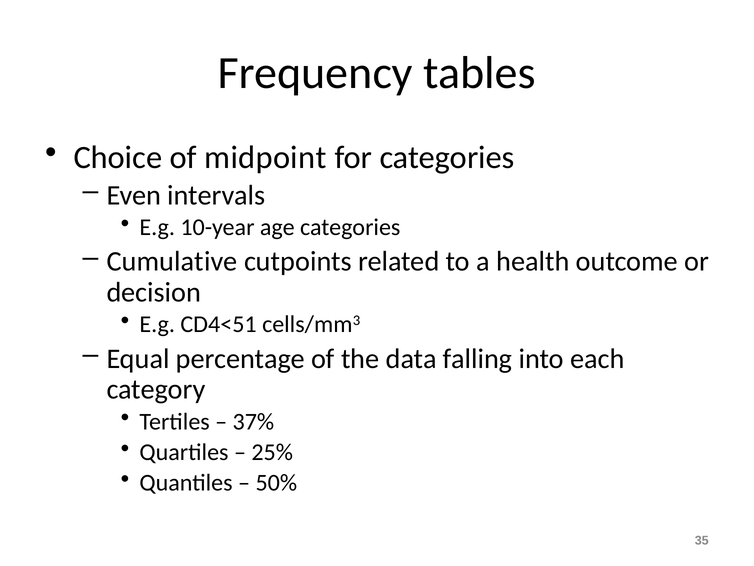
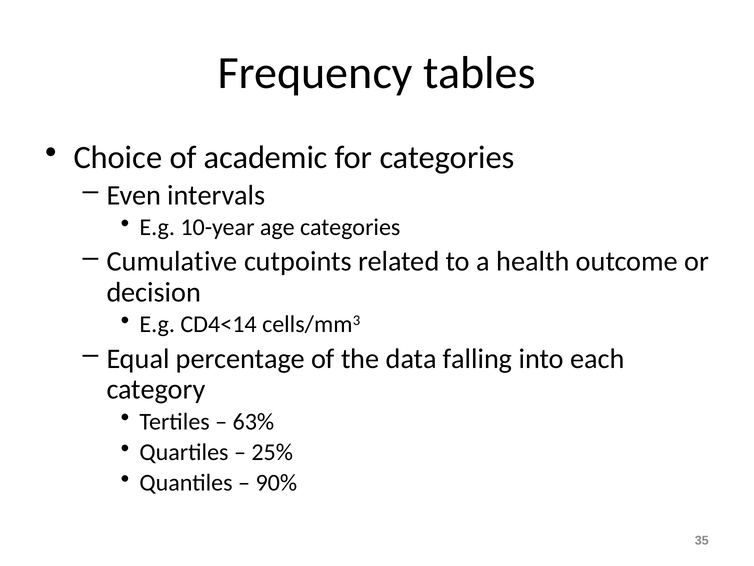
midpoint: midpoint -> academic (266, 157)
CD4<51: CD4<51 -> CD4<14 (219, 324)
37%: 37% -> 63% (253, 421)
50%: 50% -> 90% (276, 482)
